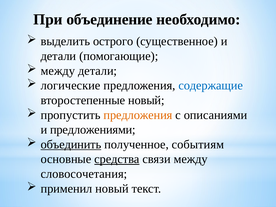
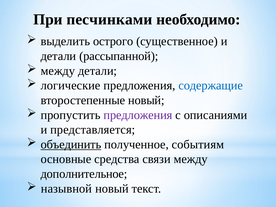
объединение: объединение -> песчинками (109, 20)
помогающие: помогающие -> рассыпанной (119, 56)
предложения colour: orange -> purple (138, 115)
предложениями: предложениями -> представляется (93, 130)
средства underline: present -> none (117, 159)
словосочетания: словосочетания -> дополнительное (84, 174)
применил: применил -> назывной (66, 189)
